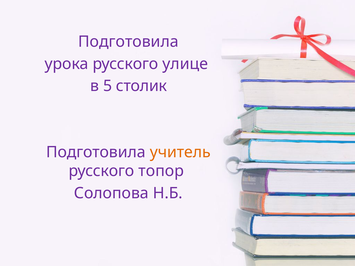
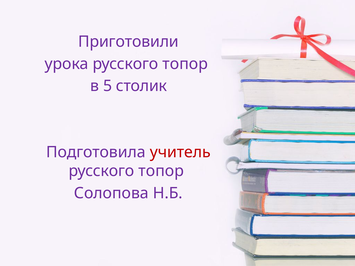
Подготовила: Подготовила -> Приготовили (128, 42)
урока русского улице: улице -> топор (185, 64)
учитель colour: orange -> red (180, 152)
